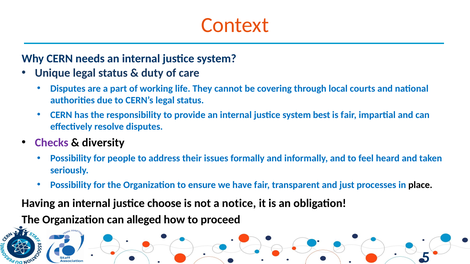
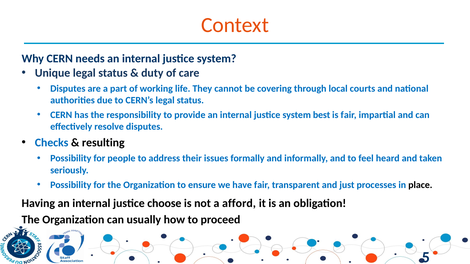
Checks colour: purple -> blue (52, 143)
diversity: diversity -> resulting (103, 143)
notice: notice -> afford (239, 203)
alleged: alleged -> usually (144, 220)
